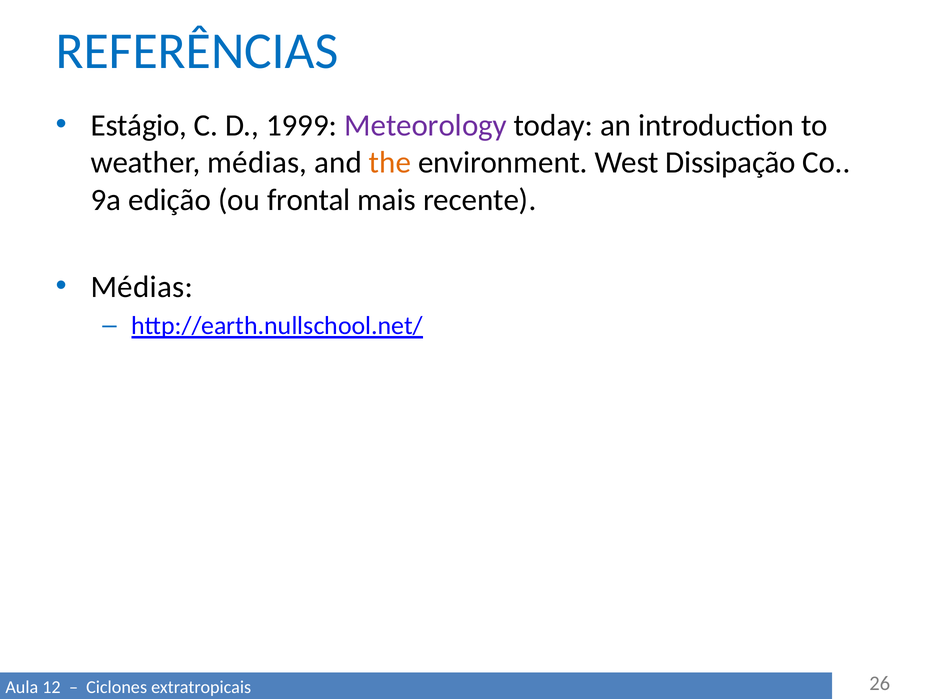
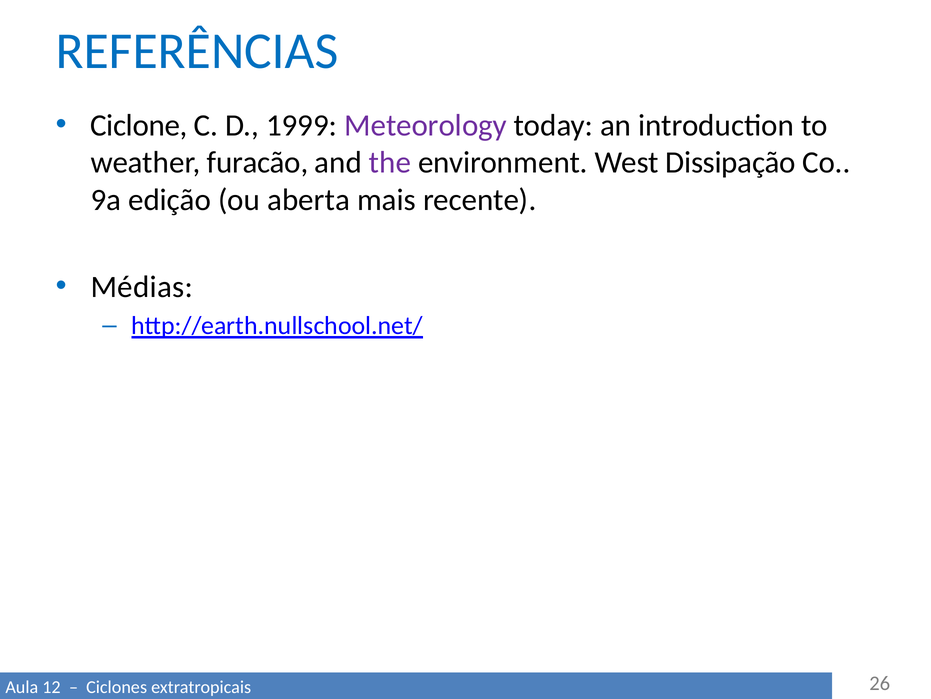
Estágio: Estágio -> Ciclone (139, 125)
weather médias: médias -> furacão (258, 162)
the colour: orange -> purple (390, 162)
frontal: frontal -> aberta (309, 200)
